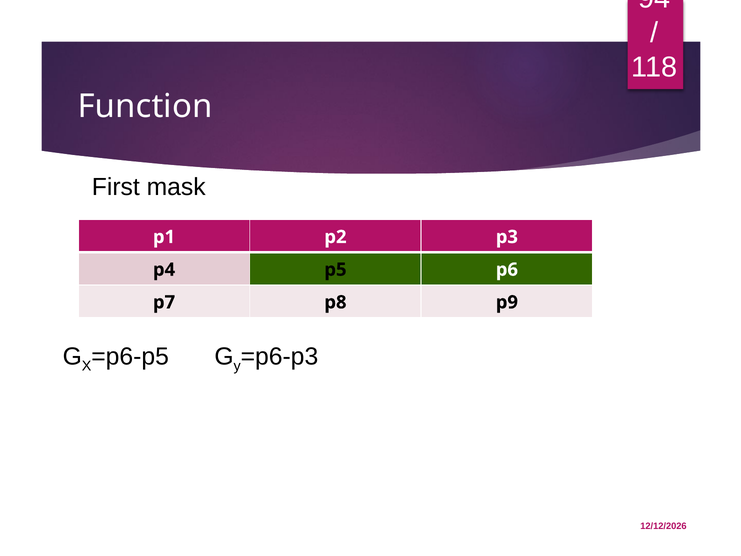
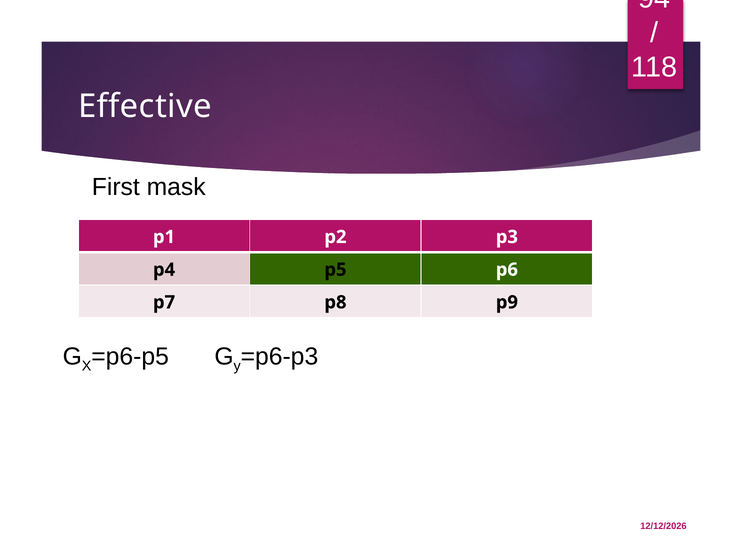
Function: Function -> Effective (145, 106)
